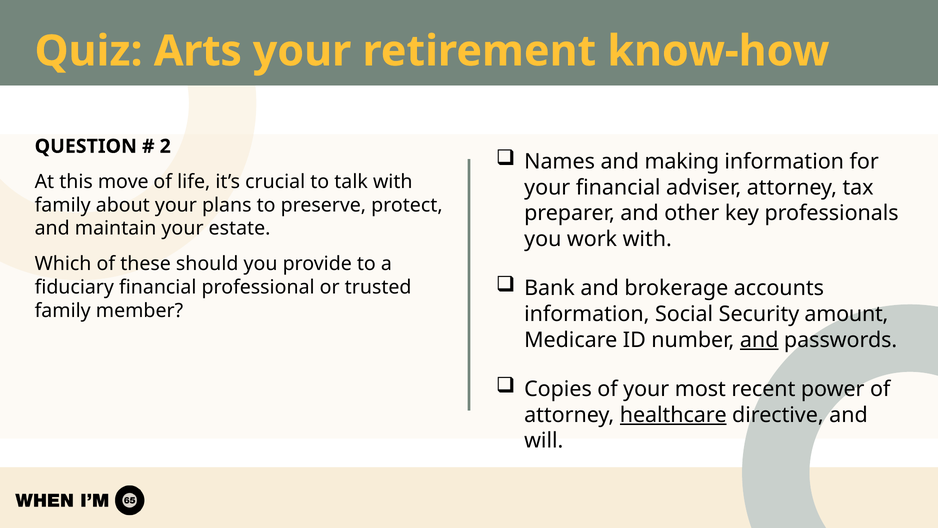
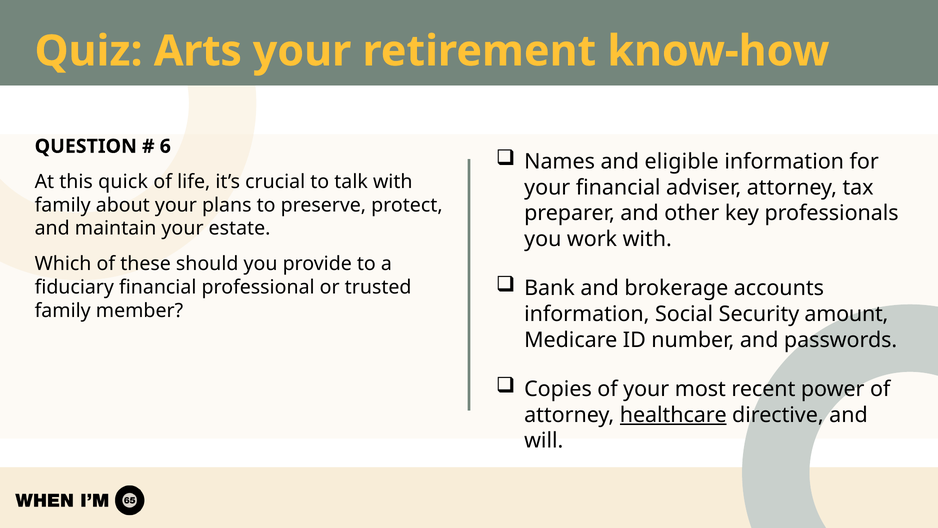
2: 2 -> 6 (165, 146)
making: making -> eligible (682, 162)
move: move -> quick (123, 181)
and underline: present -> none (759, 340)
